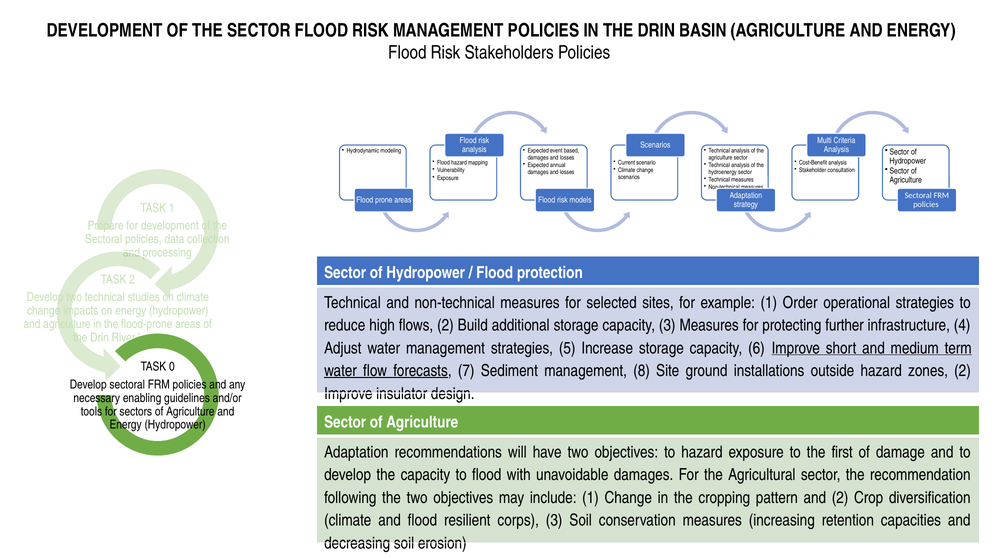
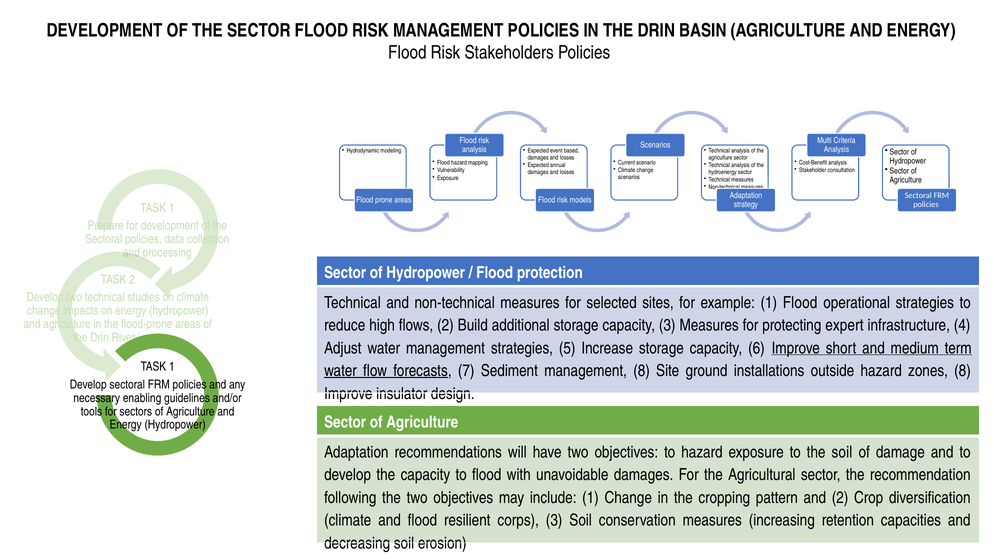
1 Order: Order -> Flood (800, 303)
further: further -> expert (844, 325)
0: 0 -> 1 (172, 367)
zones 2: 2 -> 8 (963, 371)
the first: first -> soil (842, 452)
